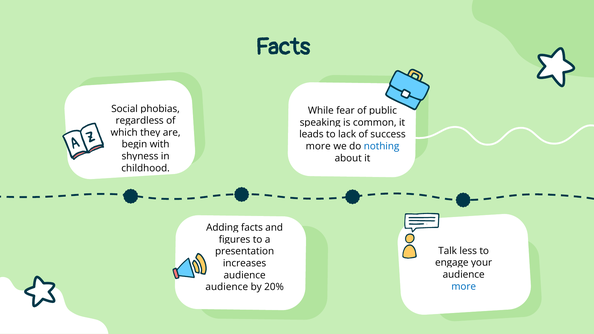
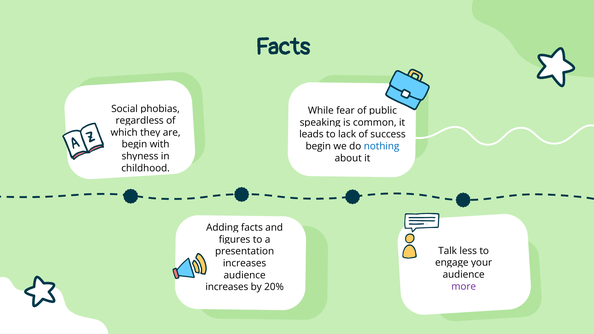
more: more -> begin (318, 146)
more colour: blue -> purple (464, 287)
audience: audience -> increases (227, 287)
